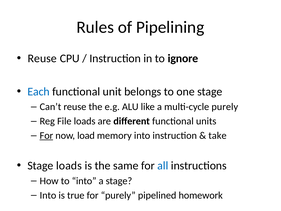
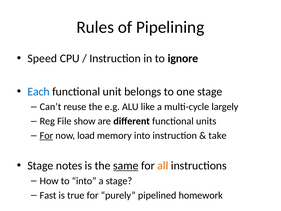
Reuse: Reuse -> Speed (42, 58)
multi-cycle purely: purely -> largely (225, 107)
File loads: loads -> show (85, 121)
Stage loads: loads -> notes (69, 166)
same underline: none -> present (126, 166)
all colour: blue -> orange (163, 166)
Into: Into -> Fast (48, 195)
